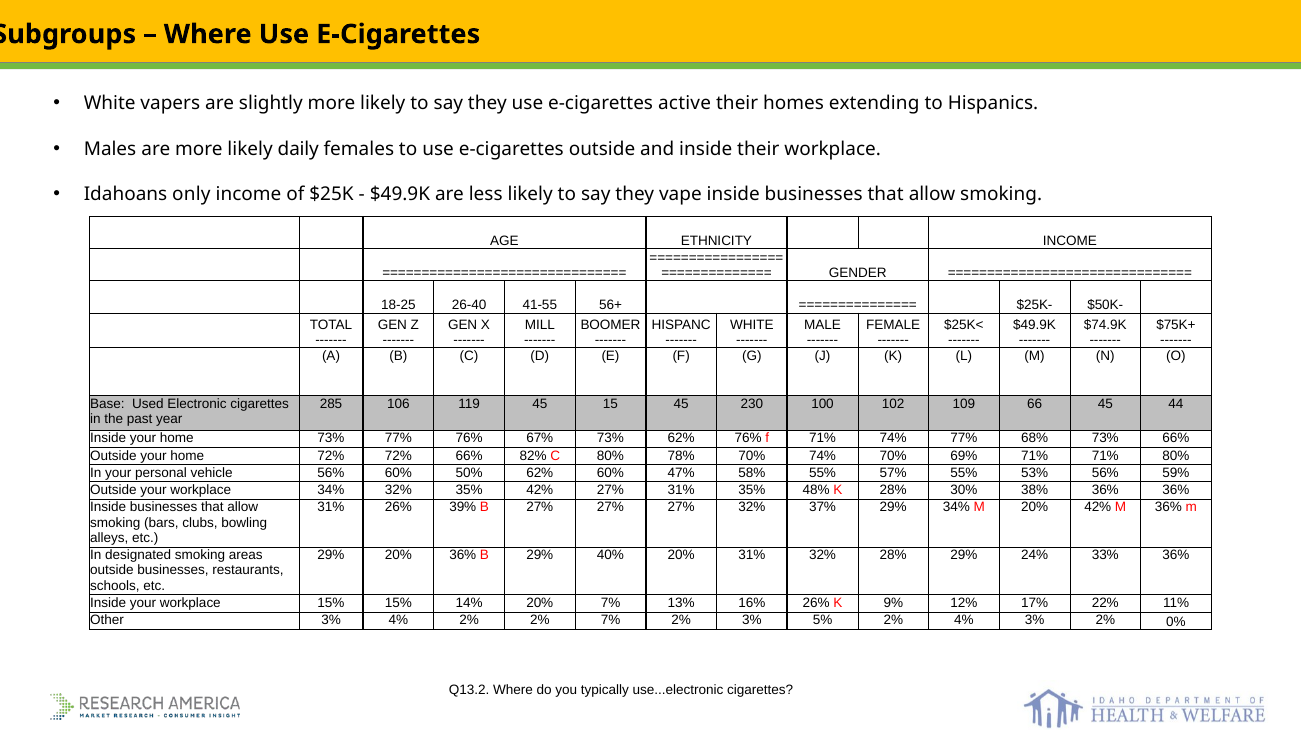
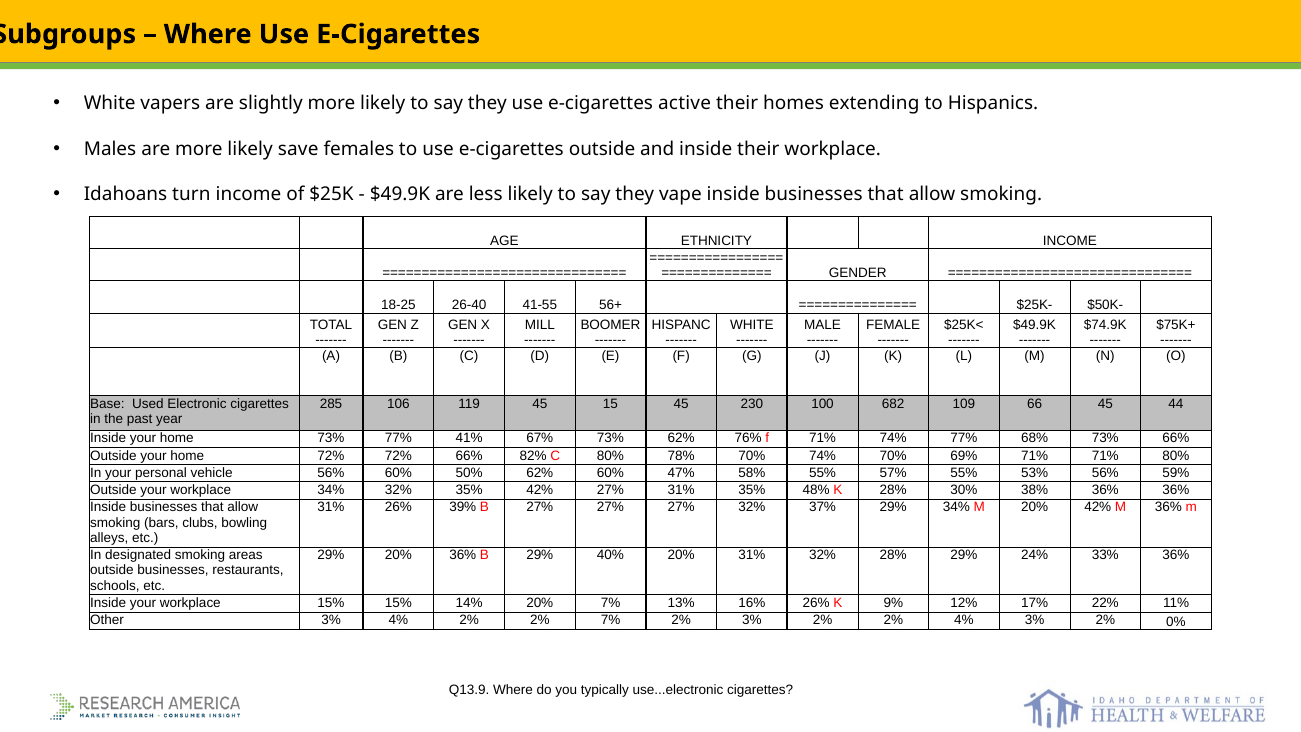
daily: daily -> save (298, 149)
only: only -> turn (191, 194)
102: 102 -> 682 (893, 404)
77% 76%: 76% -> 41% (469, 438)
2% 3% 5%: 5% -> 2% (823, 620)
Q13.2: Q13.2 -> Q13.9 (469, 690)
